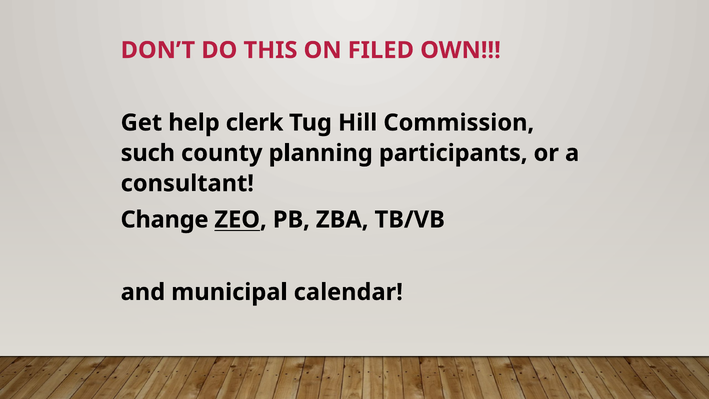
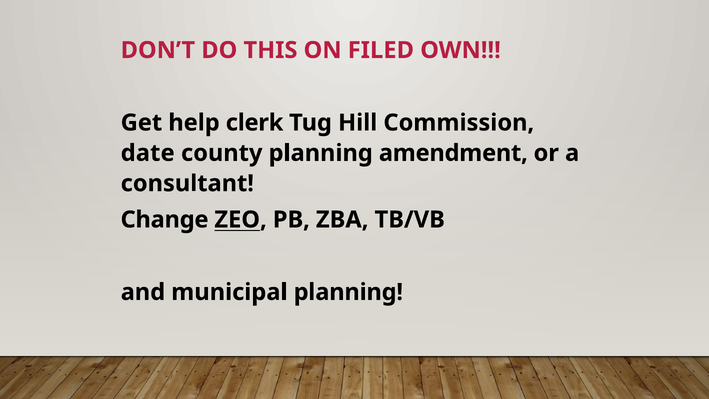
such: such -> date (148, 153)
participants: participants -> amendment (453, 153)
municipal calendar: calendar -> planning (348, 292)
